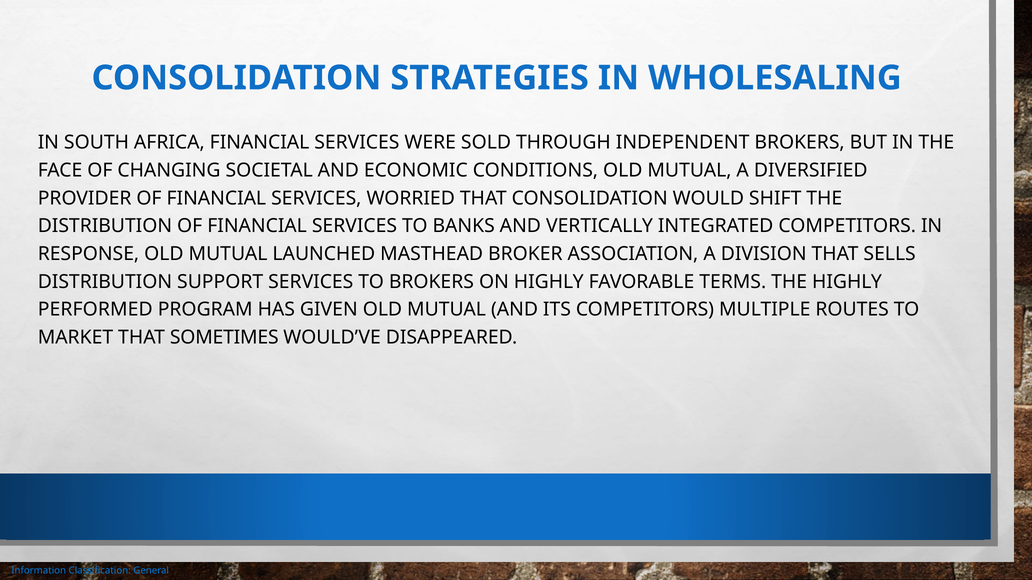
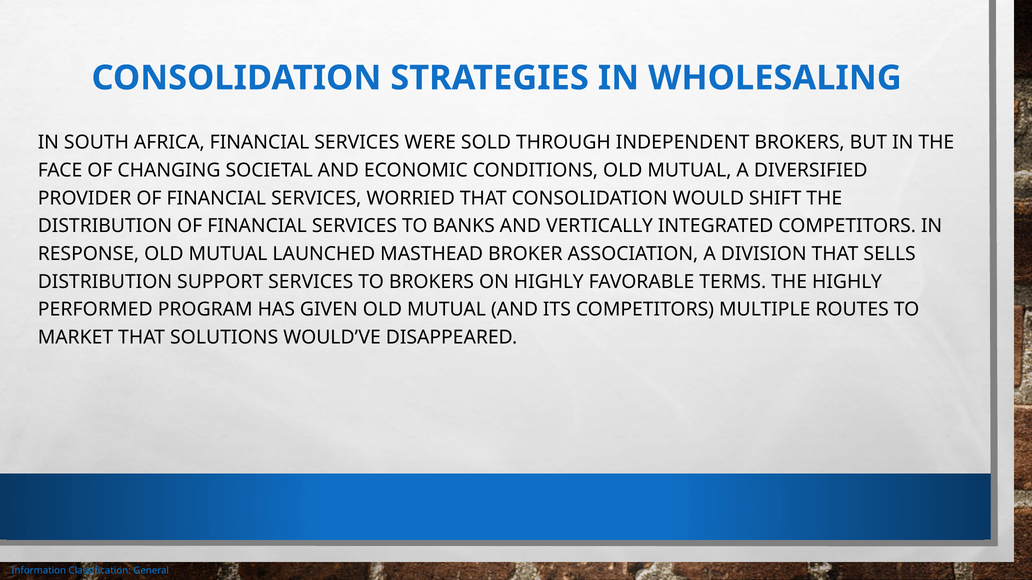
SOMETIMES: SOMETIMES -> SOLUTIONS (224, 338)
